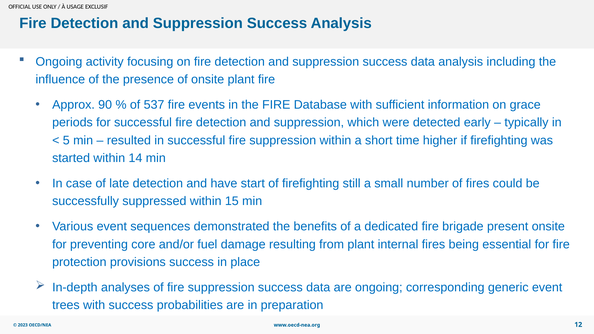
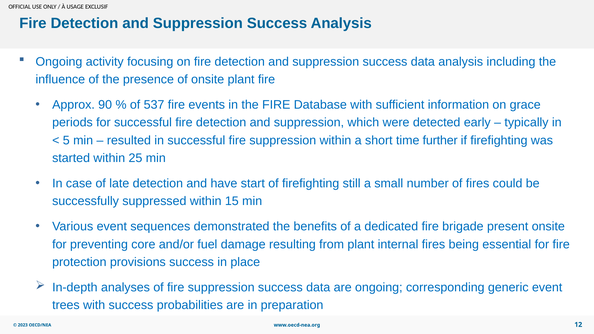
higher: higher -> further (440, 140)
14: 14 -> 25 (135, 158)
